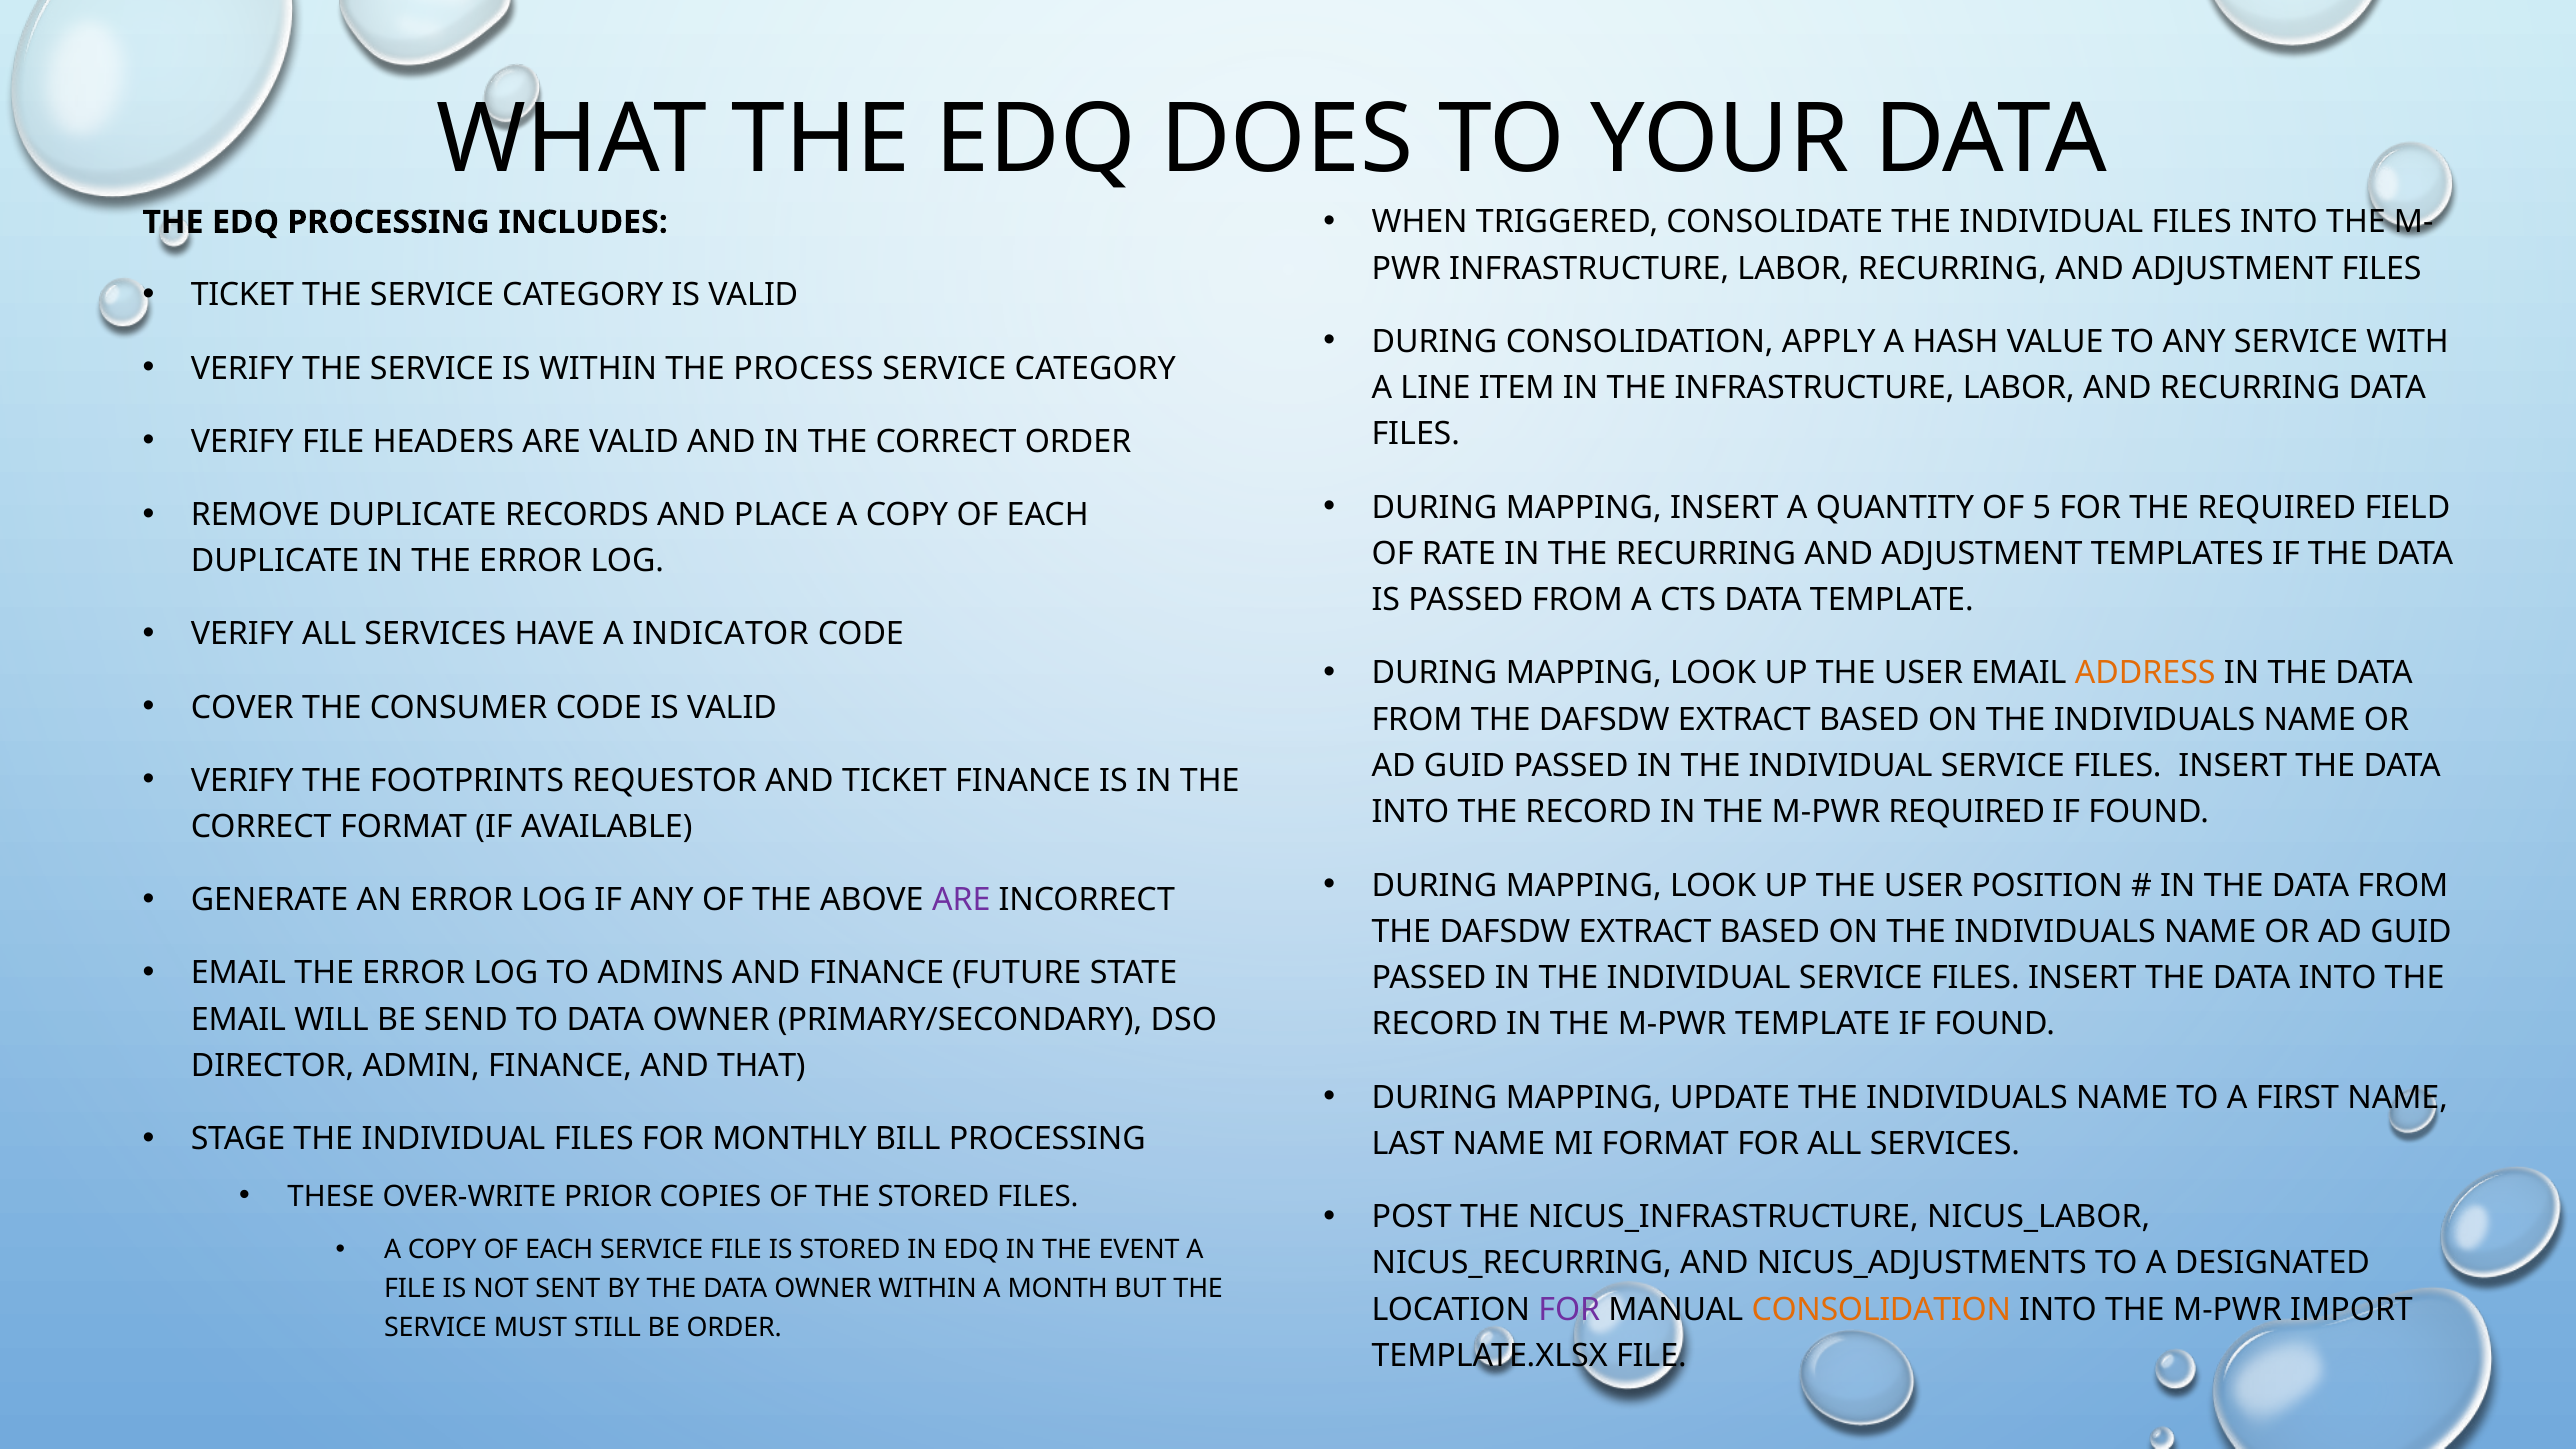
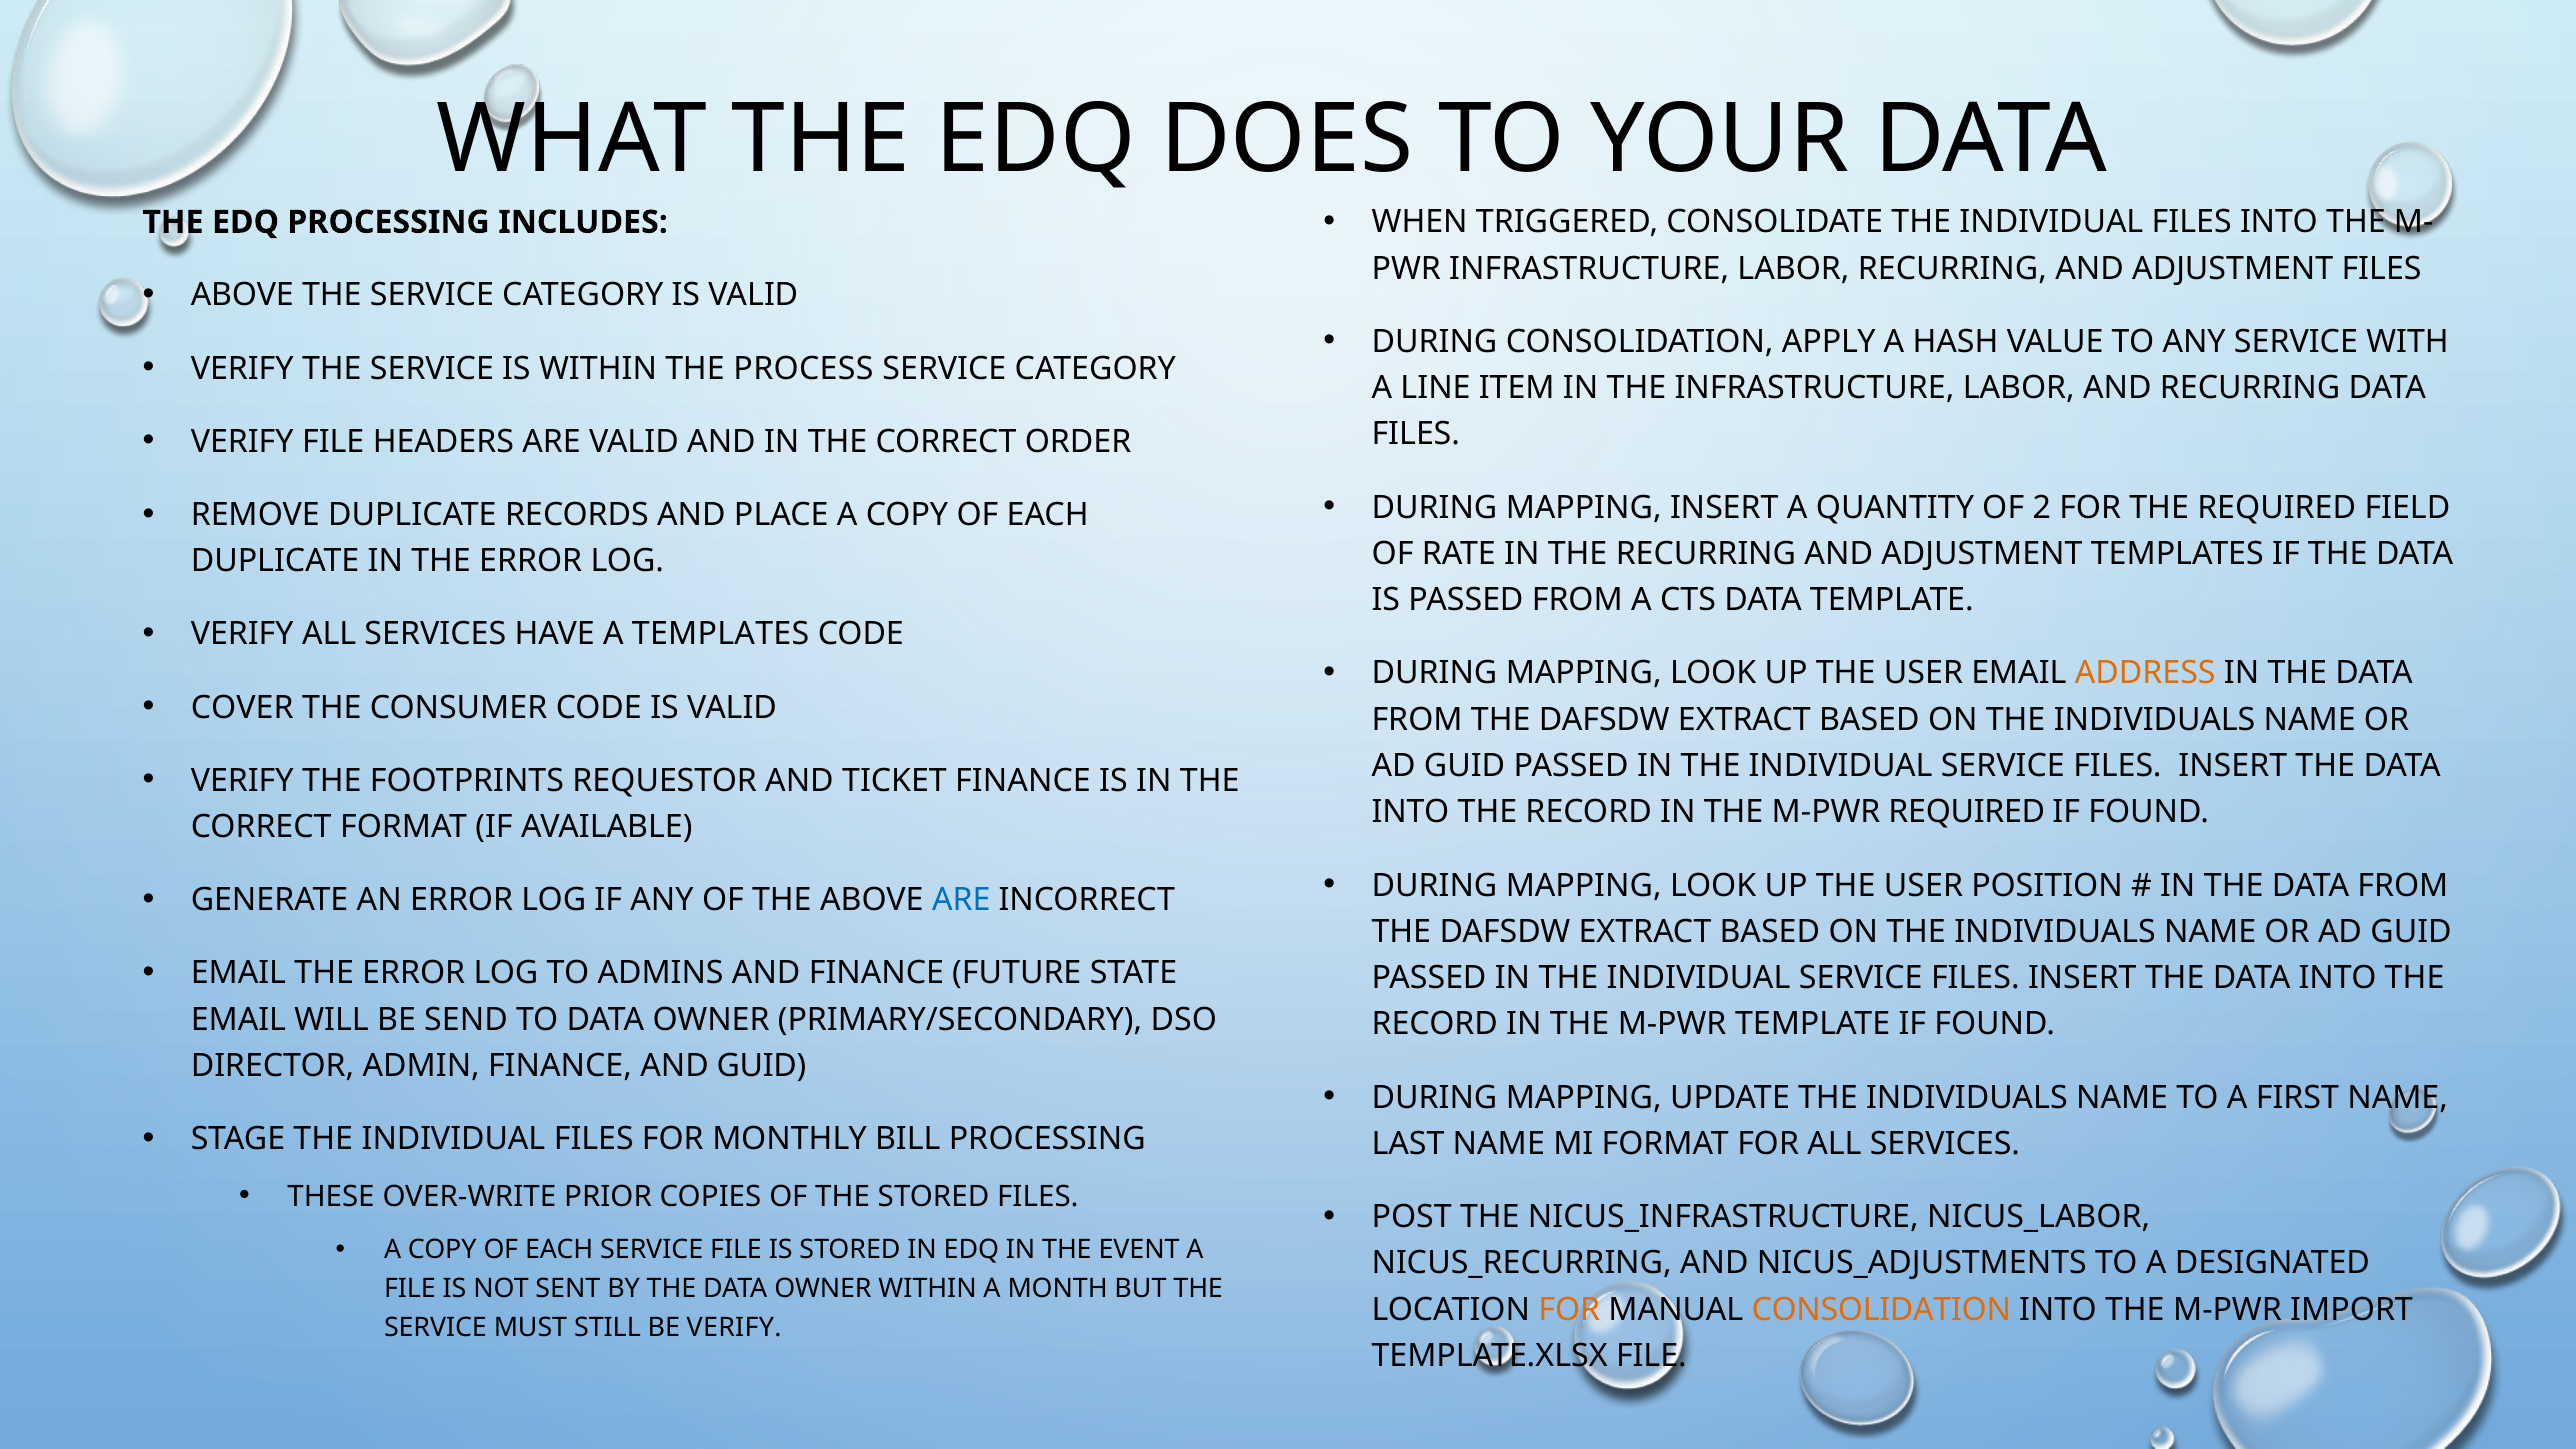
TICKET: TICKET -> ABOVE (242, 295)
5: 5 -> 2 (2042, 507)
A INDICATOR: INDICATOR -> TEMPLATES (721, 634)
ARE colour: purple -> blue (961, 900)
AND THAT: THAT -> GUID (761, 1066)
FOR colour: purple -> orange (1569, 1310)
BE ORDER: ORDER -> VERIFY (734, 1327)
